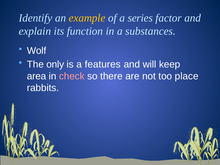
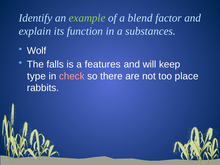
example colour: yellow -> light green (87, 18)
series: series -> blend (140, 18)
only: only -> falls (55, 64)
area: area -> type (36, 76)
